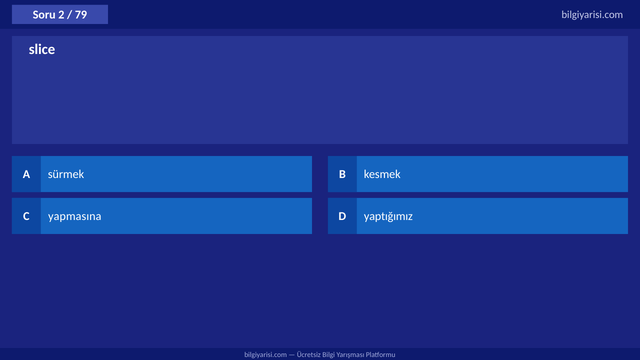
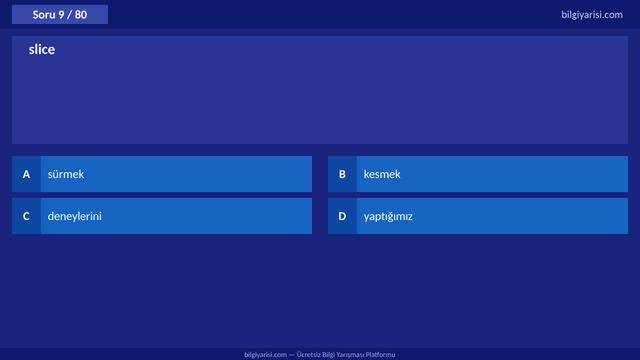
2: 2 -> 9 (61, 15)
79: 79 -> 80 (81, 15)
yapmasına: yapmasına -> deneylerini (75, 216)
